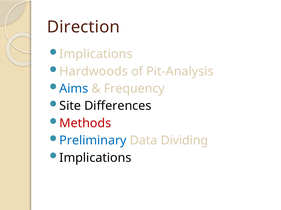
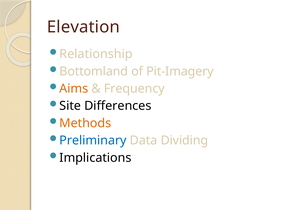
Direction: Direction -> Elevation (83, 27)
Implications: Implications -> Relationship (96, 54)
Hardwoods: Hardwoods -> Bottomland (94, 72)
Pit-Analysis: Pit-Analysis -> Pit-Imagery (180, 72)
Aims colour: blue -> orange (74, 89)
Methods colour: red -> orange (85, 124)
